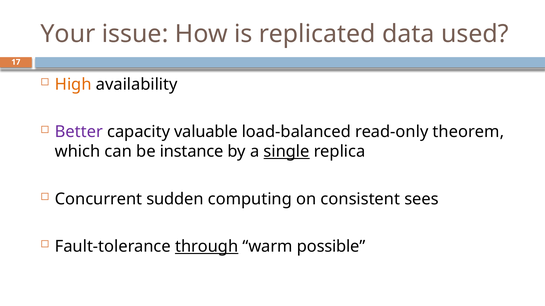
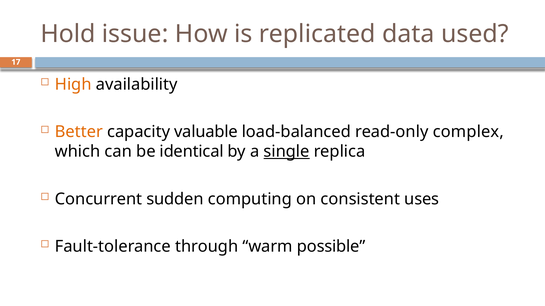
Your: Your -> Hold (68, 34)
Better colour: purple -> orange (79, 132)
theorem: theorem -> complex (468, 132)
instance: instance -> identical (192, 152)
sees: sees -> uses (422, 199)
through underline: present -> none (207, 247)
